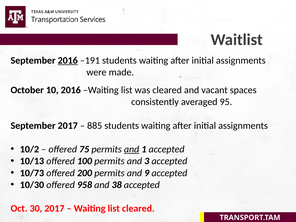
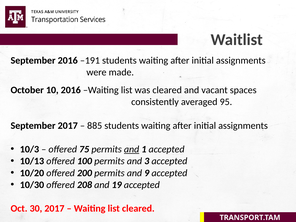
2016 underline: present -> none (68, 60)
10/2: 10/2 -> 10/3 (29, 149)
10/73: 10/73 -> 10/20 (32, 173)
958: 958 -> 208 (85, 185)
38: 38 -> 19 (117, 185)
